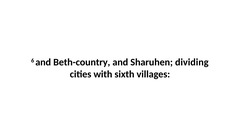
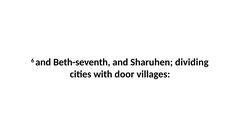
Beth-country: Beth-country -> Beth-seventh (82, 62)
sixth: sixth -> door (124, 74)
